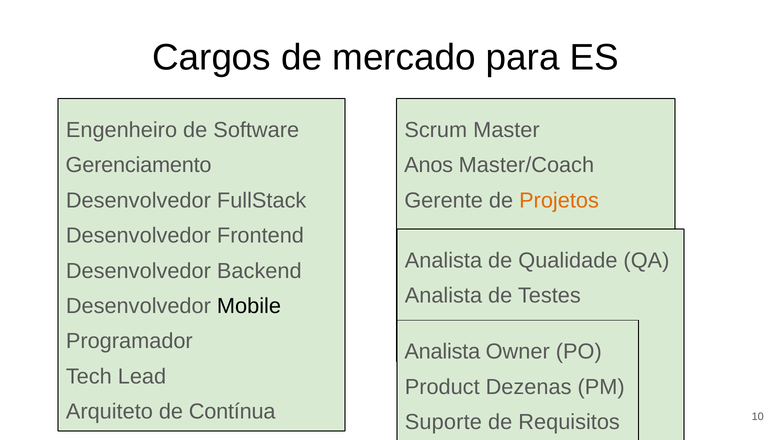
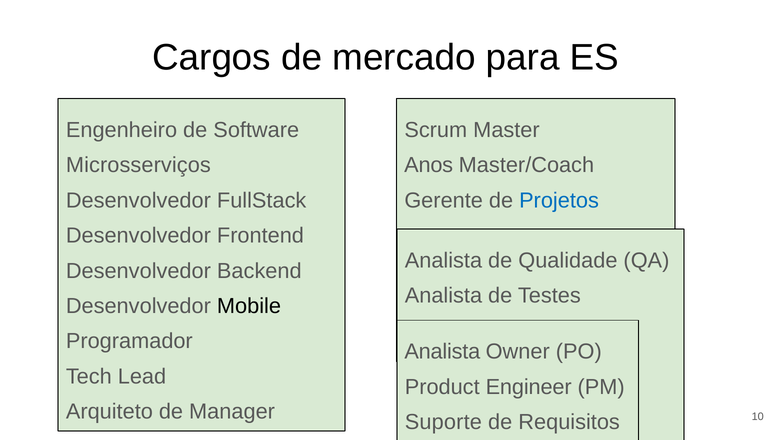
Gerenciamento: Gerenciamento -> Microsserviços (138, 165)
Projetos colour: orange -> blue (559, 200)
Dezenas: Dezenas -> Engineer (529, 387)
Contínua: Contínua -> Manager (232, 412)
